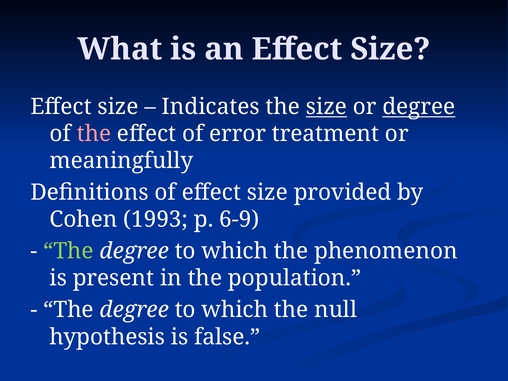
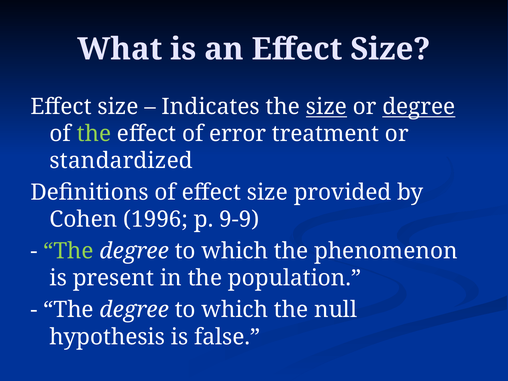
the colour: pink -> light green (94, 134)
meaningfully: meaningfully -> standardized (121, 161)
1993: 1993 -> 1996 (156, 219)
6-9: 6-9 -> 9-9 (239, 219)
